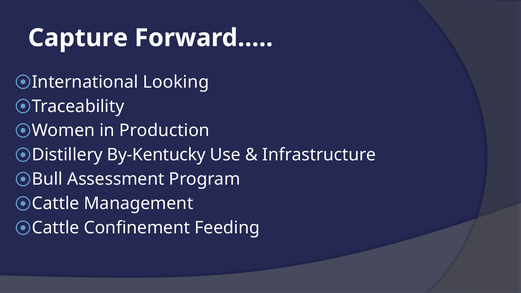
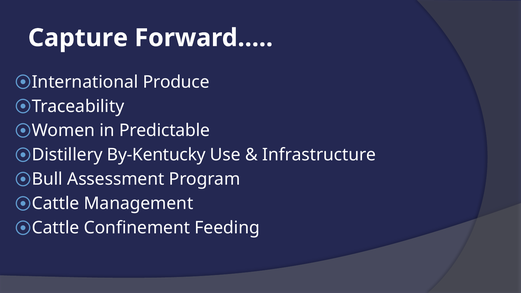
Looking: Looking -> Produce (176, 82)
Production: Production -> Predictable (164, 131)
